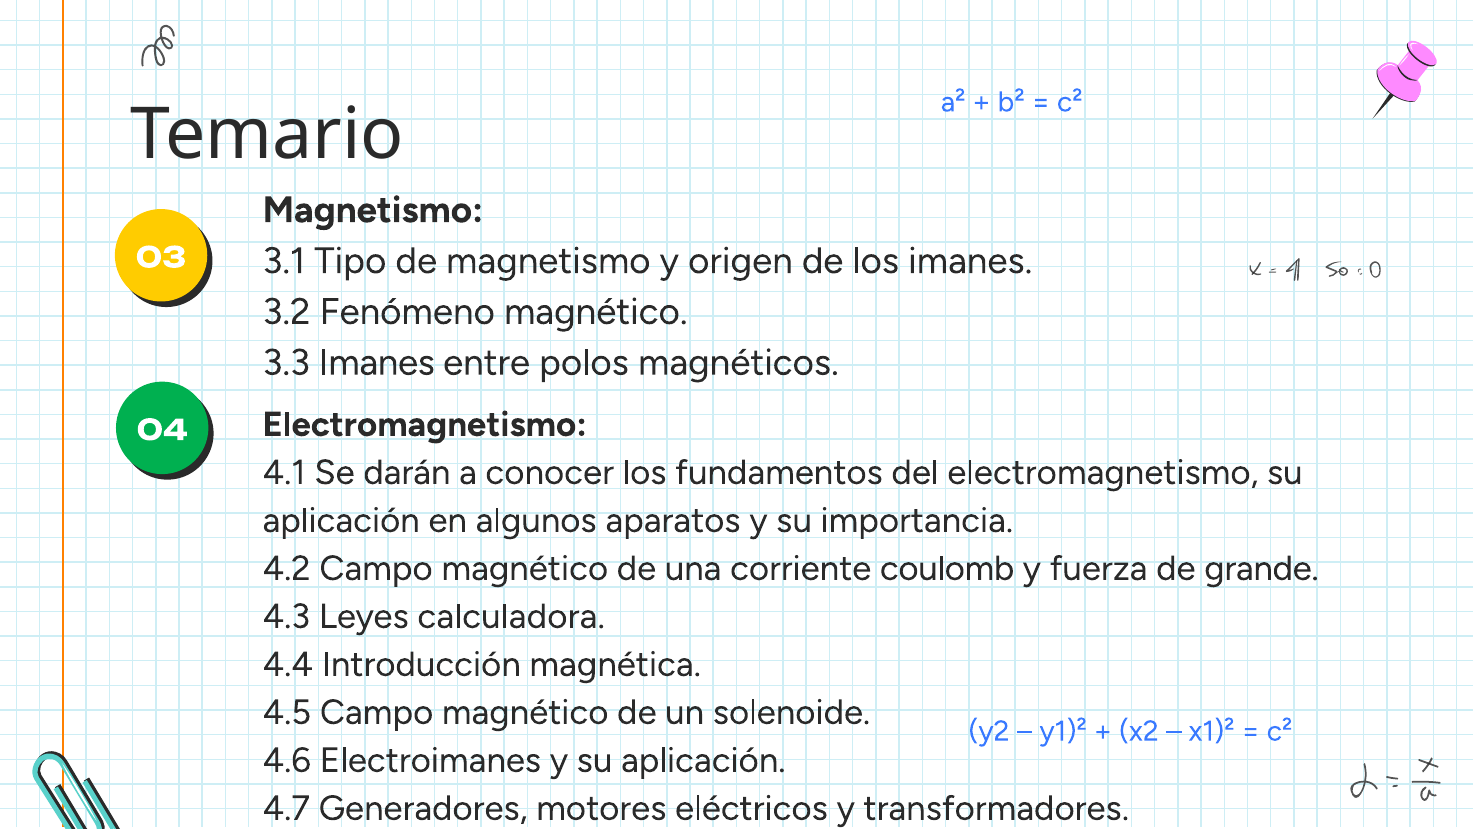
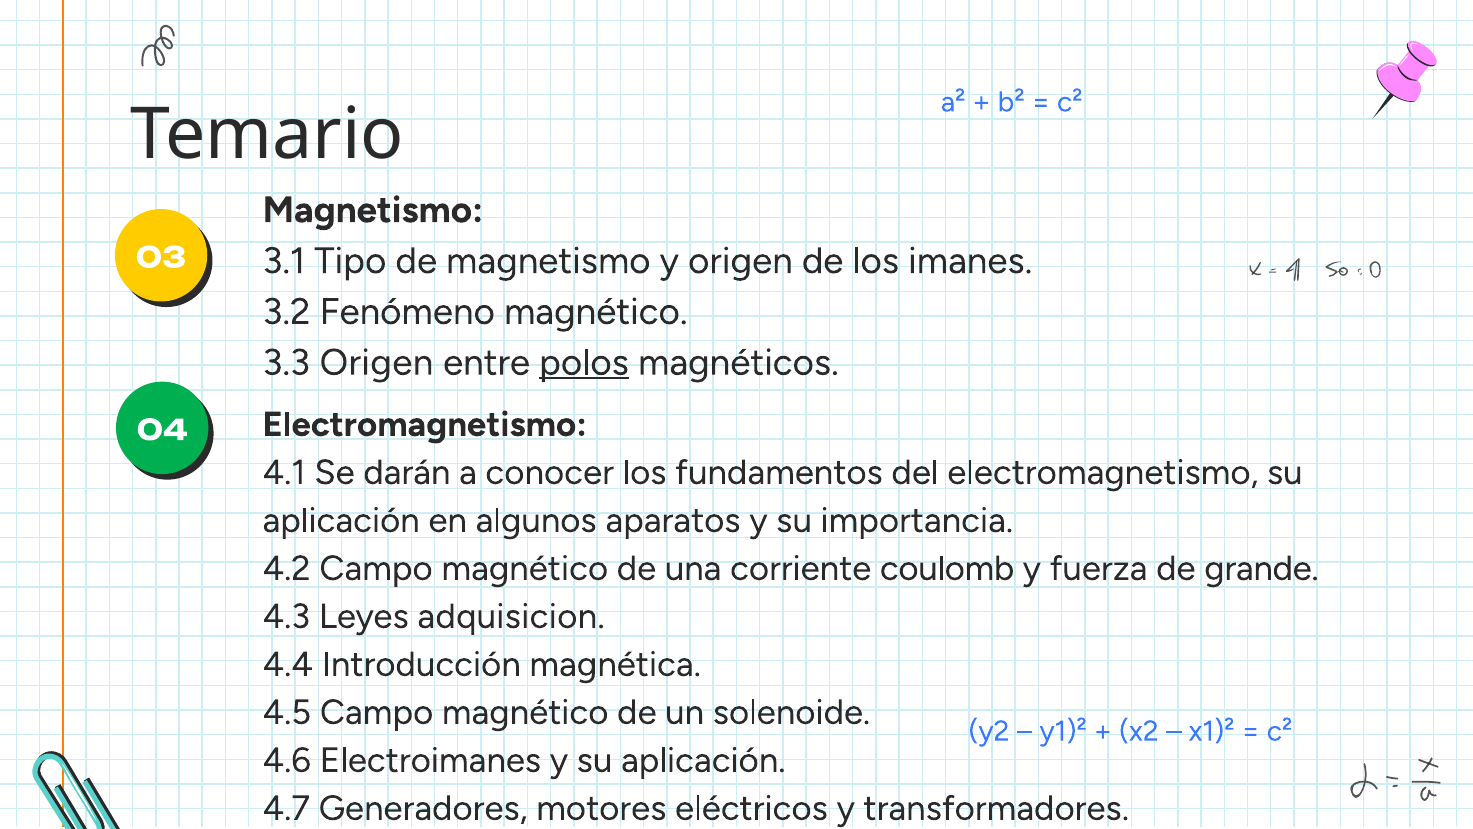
3.3 Imanes: Imanes -> Origen (376, 362)
polos underline: none -> present (584, 362)
calculadora: calculadora -> adquisicion (511, 616)
